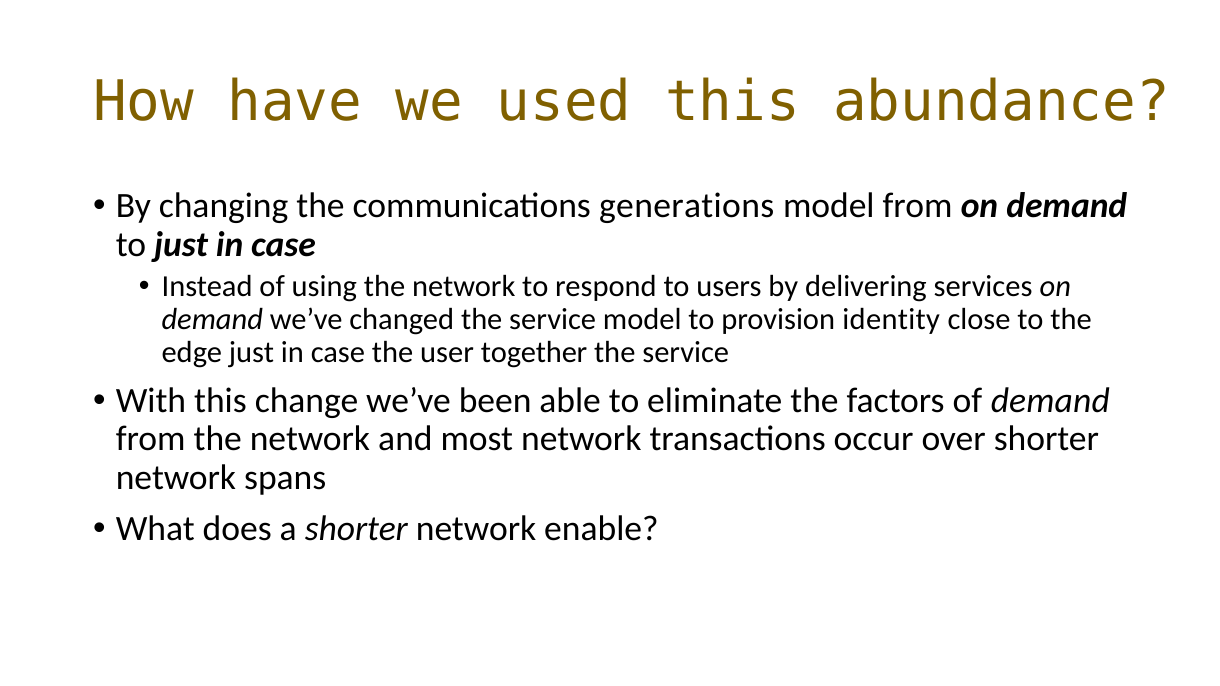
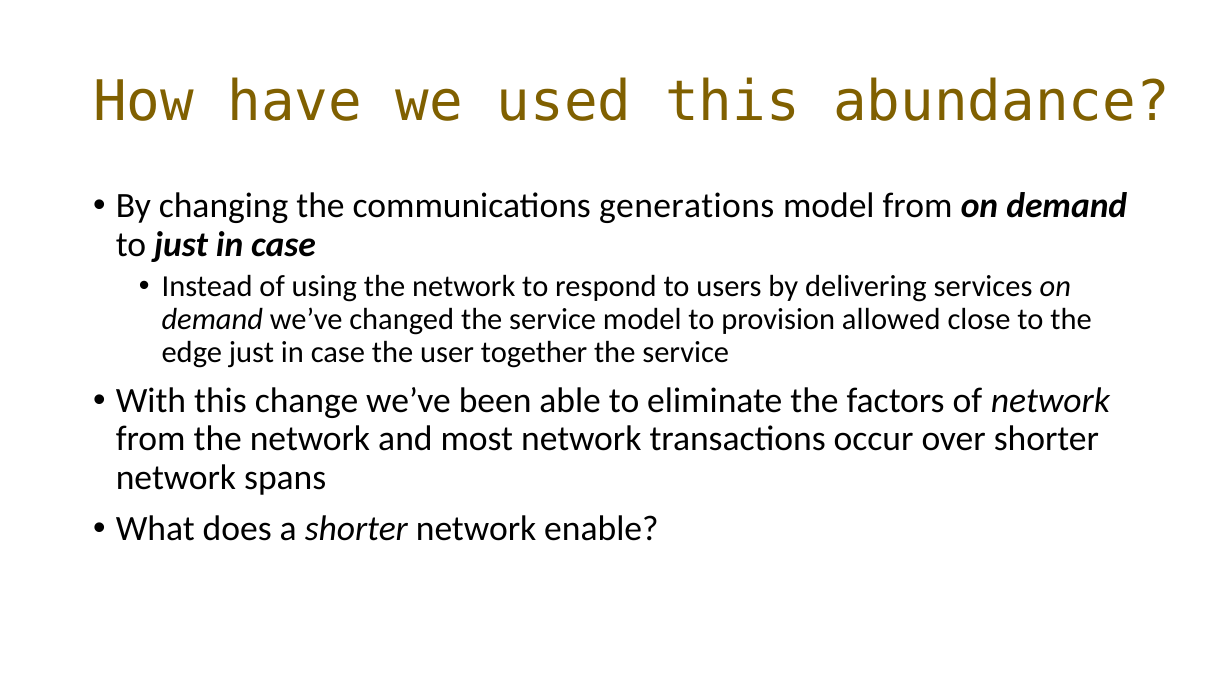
identity: identity -> allowed (891, 320)
of demand: demand -> network (1050, 401)
